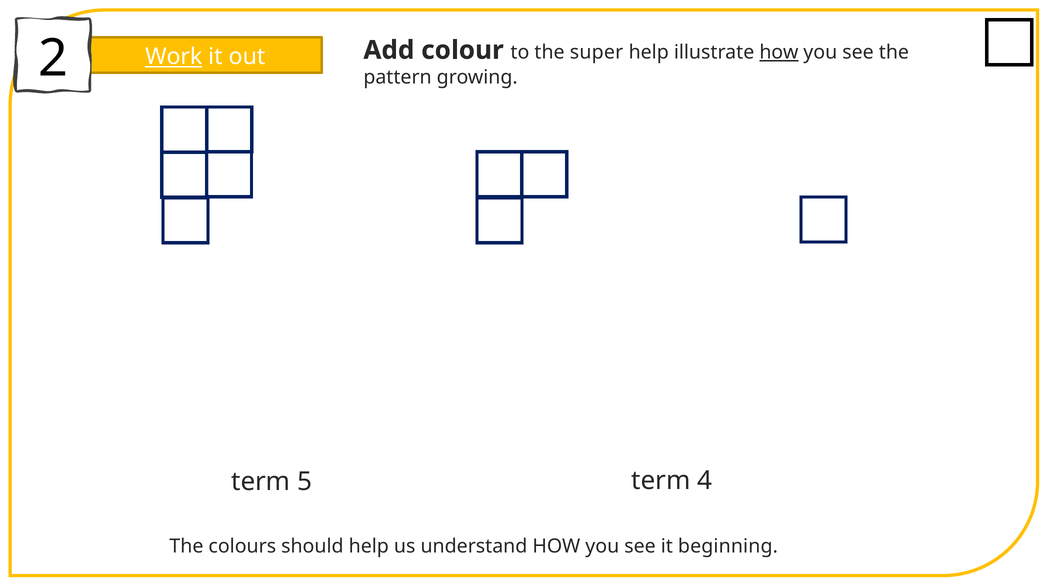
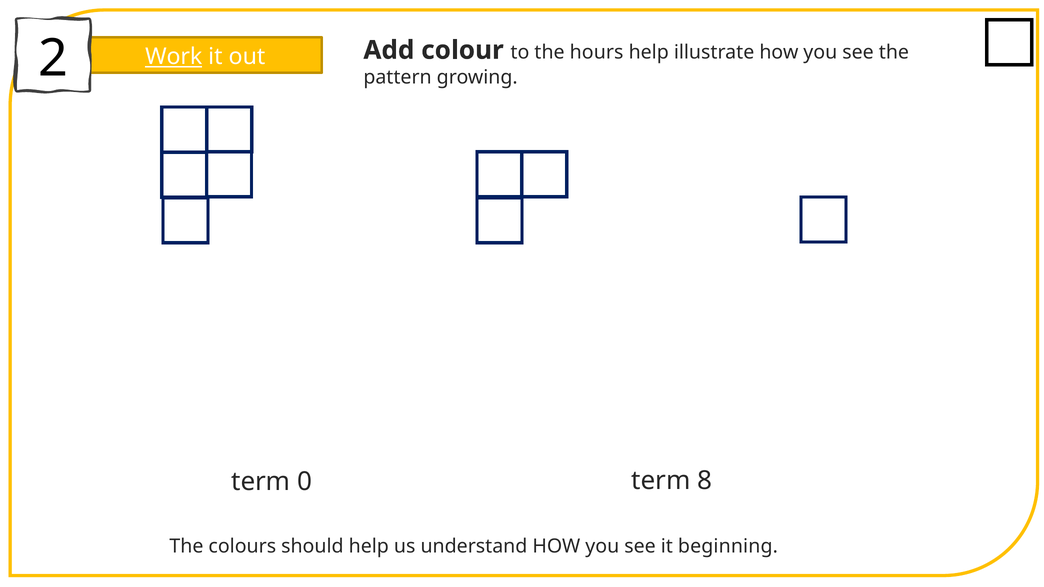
super: super -> hours (597, 52)
how underline: present -> none (779, 52)
5: 5 -> 0 (305, 482)
4: 4 -> 8 (705, 481)
